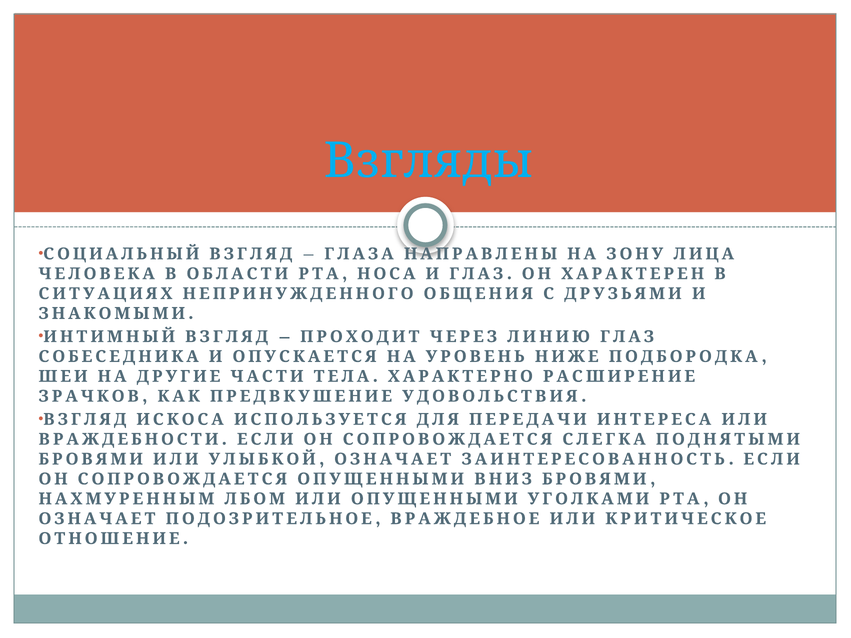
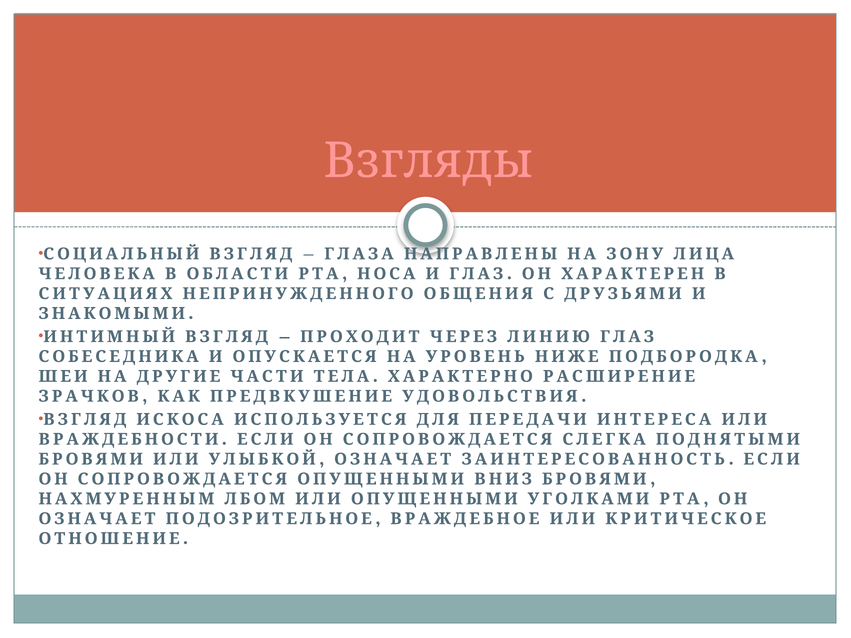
Взгляды colour: light blue -> pink (429, 161)
